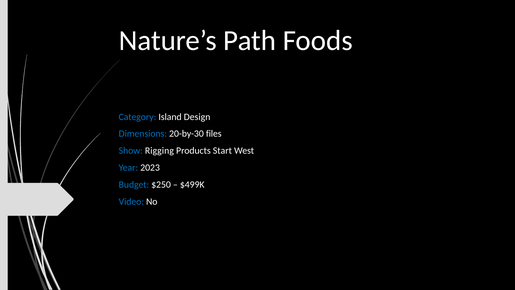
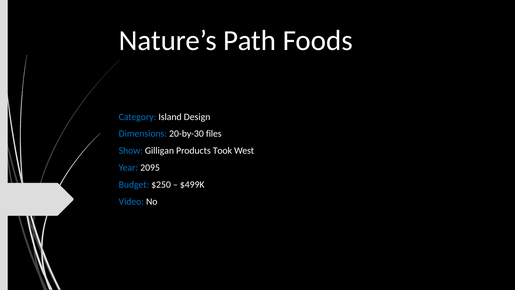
Rigging: Rigging -> Gilligan (159, 151)
Start: Start -> Took (222, 151)
2023: 2023 -> 2095 (150, 168)
